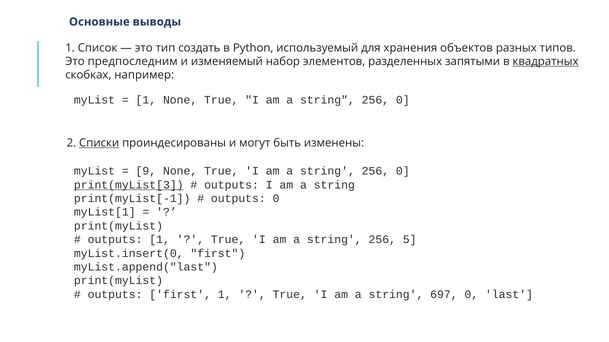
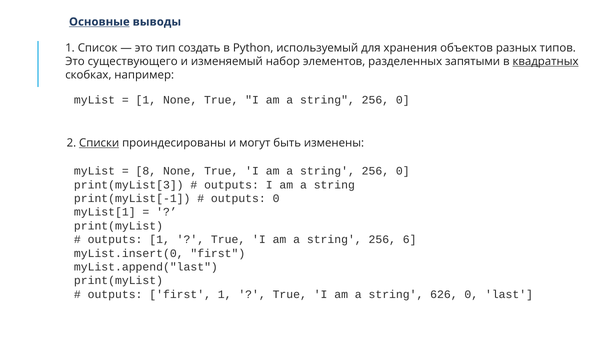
Основные underline: none -> present (99, 22)
предпоследним: предпоследним -> существующего (133, 62)
9: 9 -> 8 (146, 171)
print(myList[3 underline: present -> none (129, 185)
5: 5 -> 6 (410, 240)
697: 697 -> 626 (444, 295)
